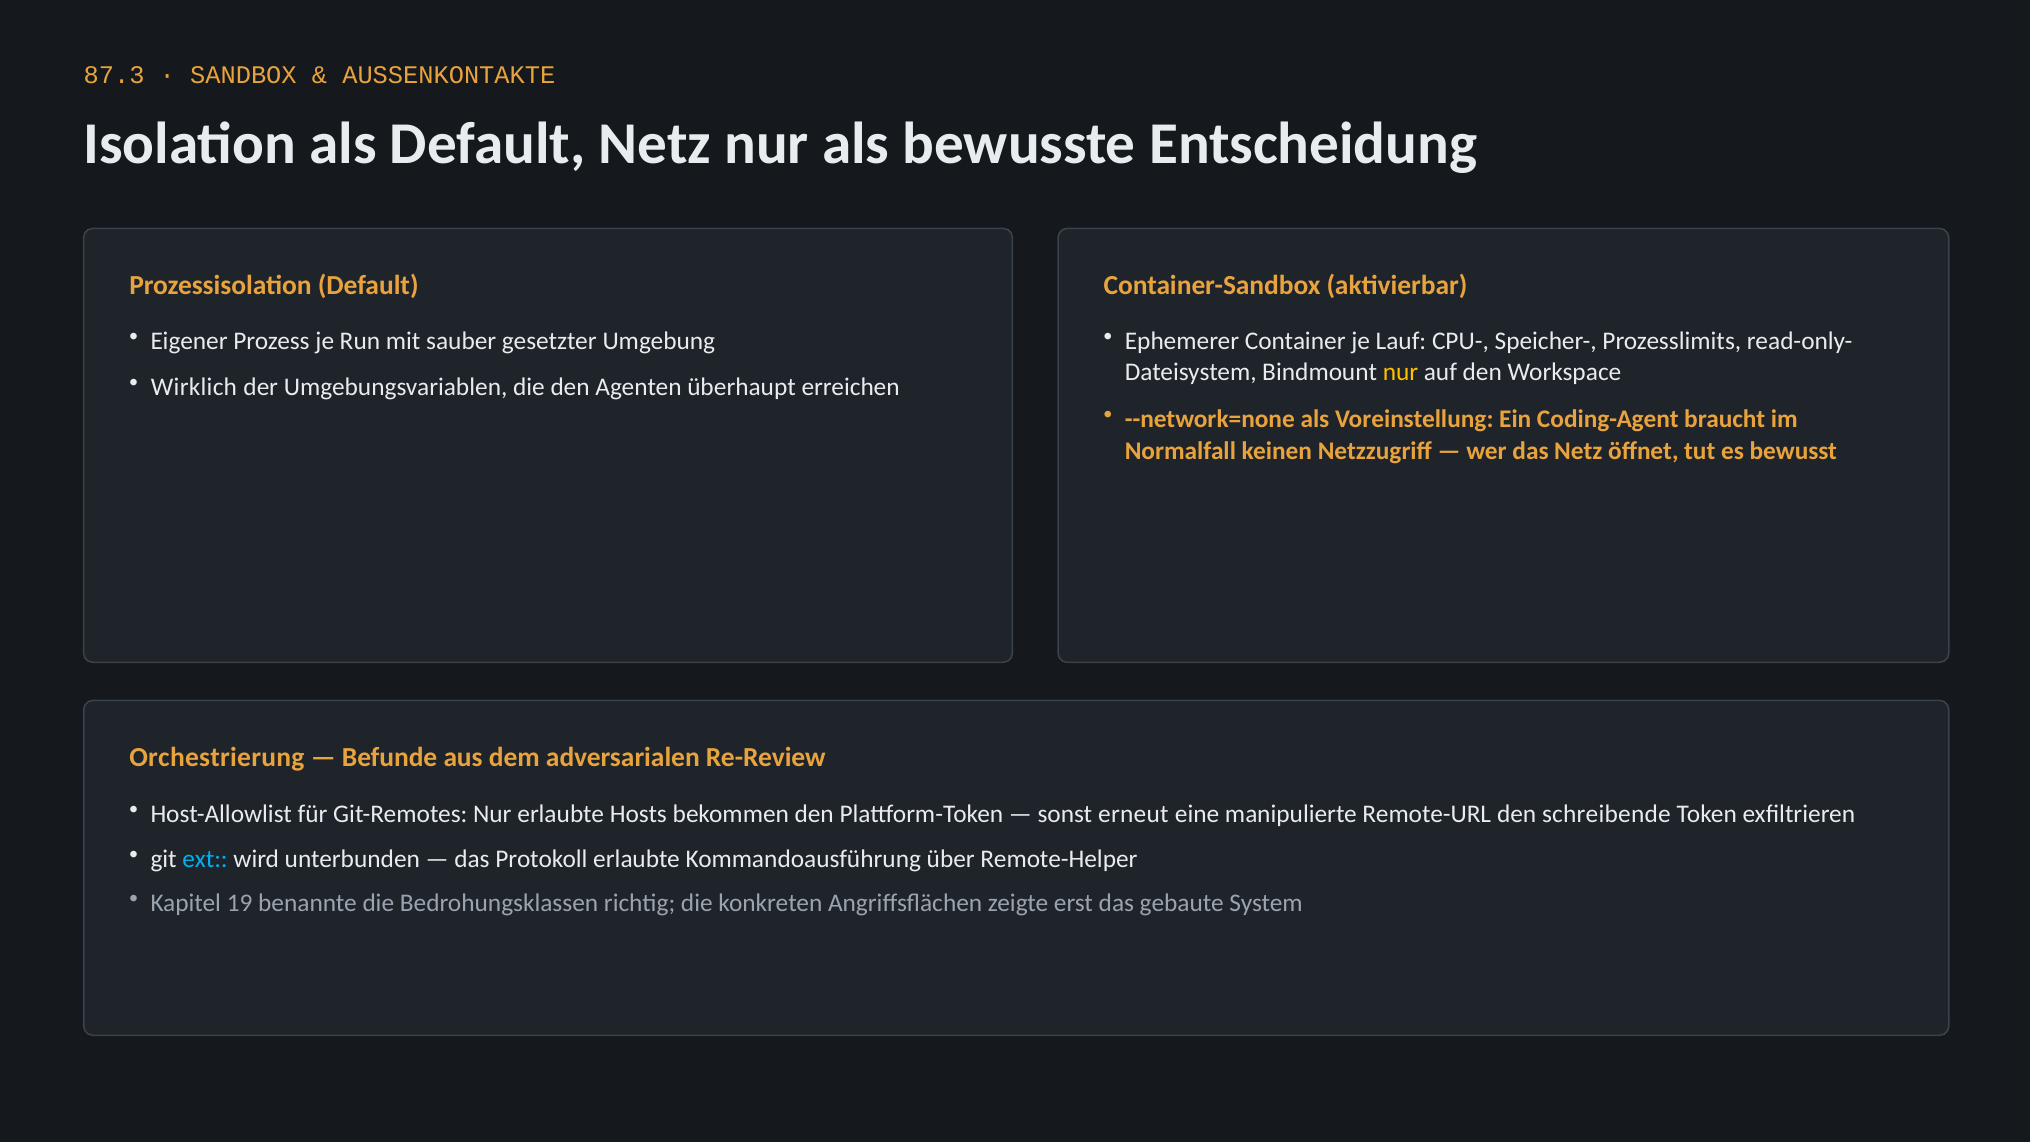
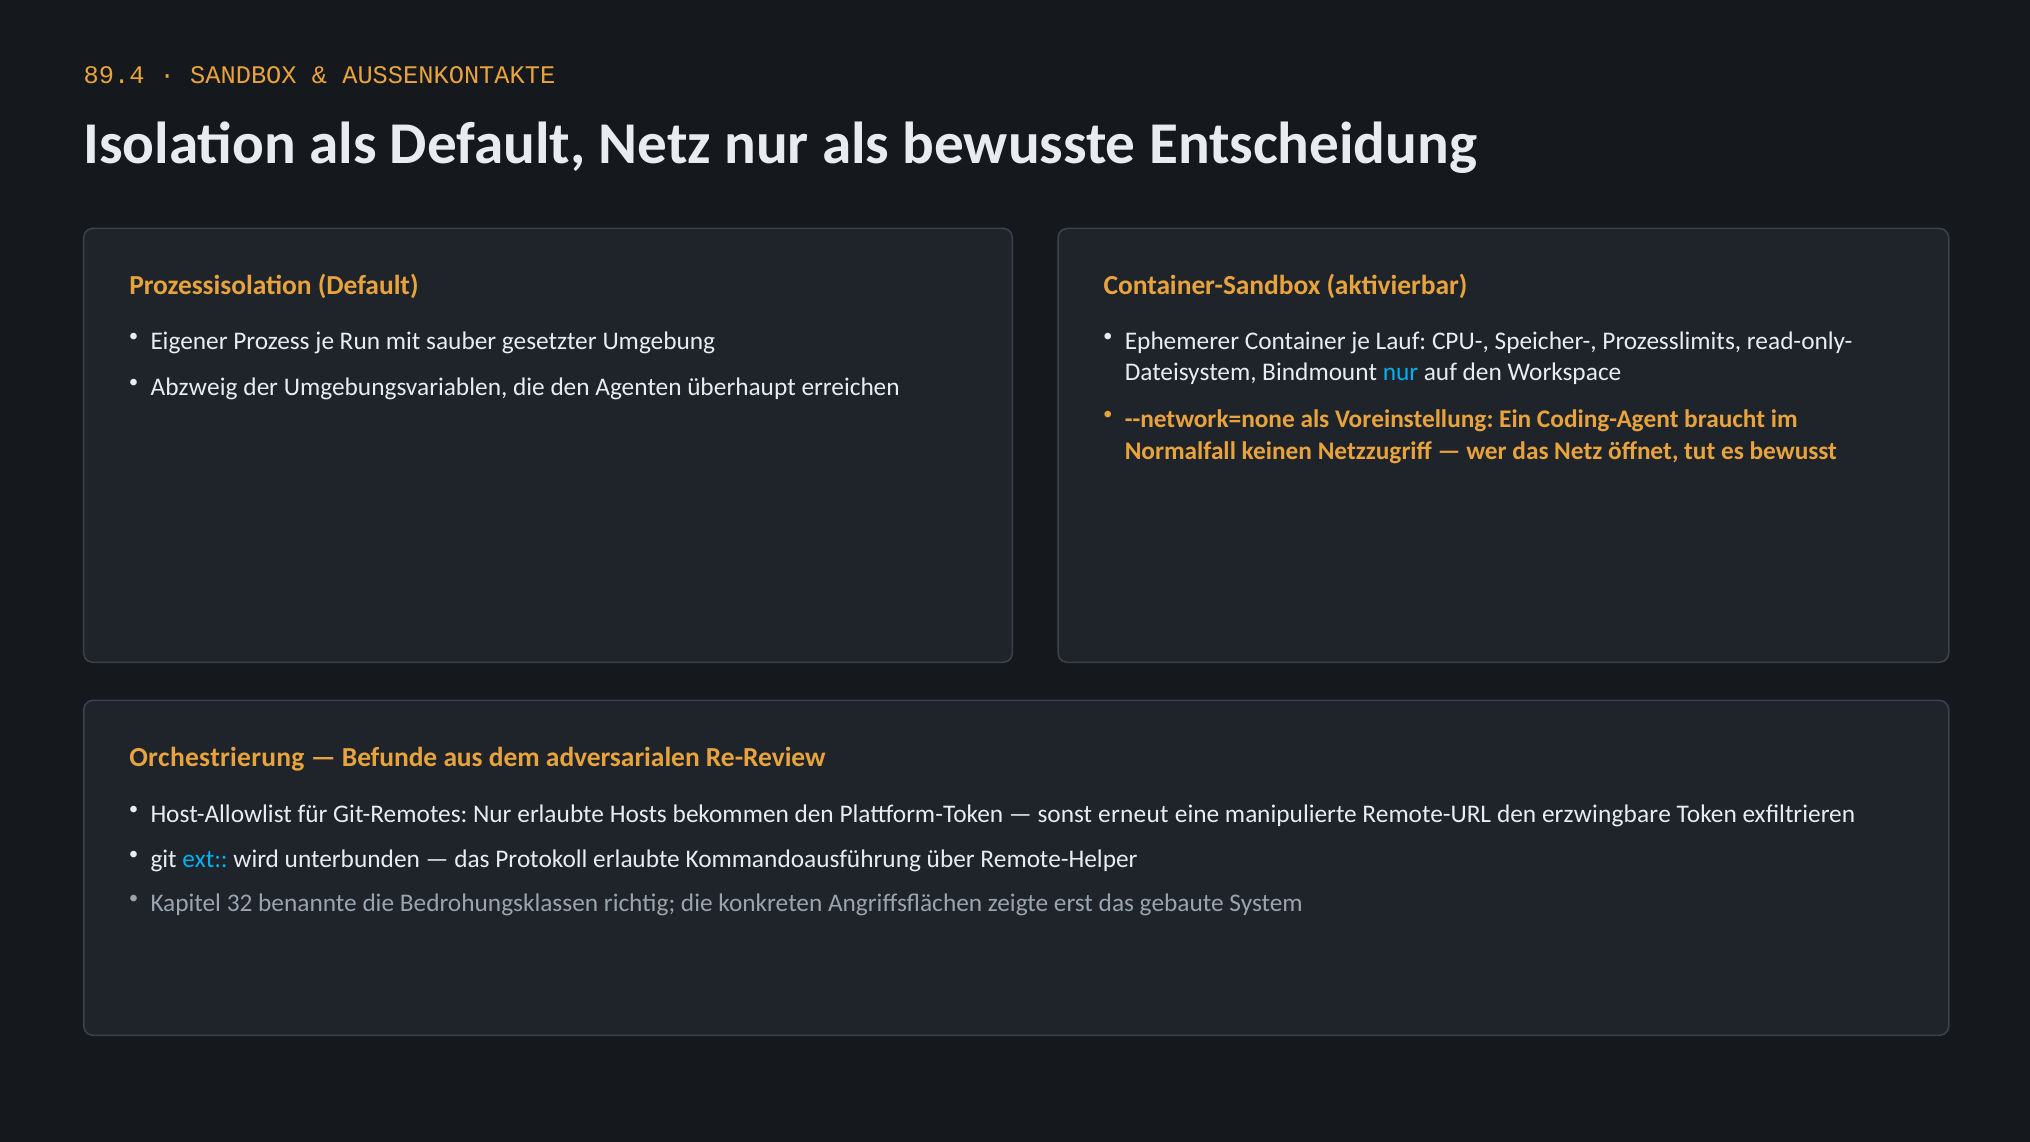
87.3: 87.3 -> 89.4 (114, 75)
nur colour: yellow -> light blue (1400, 373)
Wirklich: Wirklich -> Abzweig (194, 387)
schreibende: schreibende -> erzwingbare (1606, 814)
19: 19 -> 32 (240, 903)
